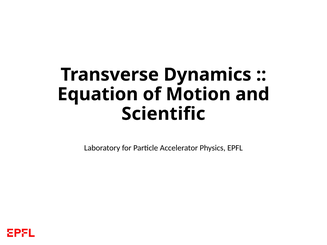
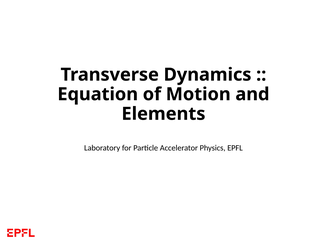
Scientific: Scientific -> Elements (163, 114)
